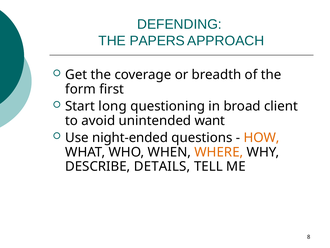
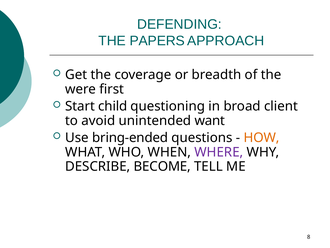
form: form -> were (81, 89)
long: long -> child (113, 106)
night-ended: night-ended -> bring-ended (130, 137)
WHERE colour: orange -> purple (219, 152)
DETAILS: DETAILS -> BECOME (162, 166)
